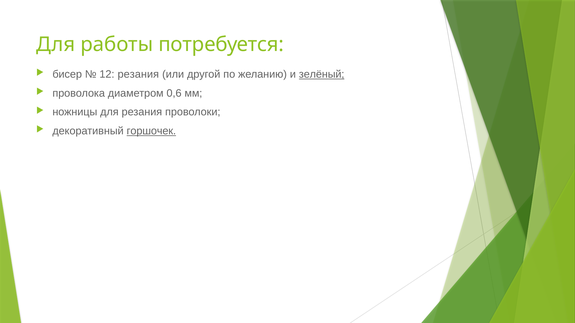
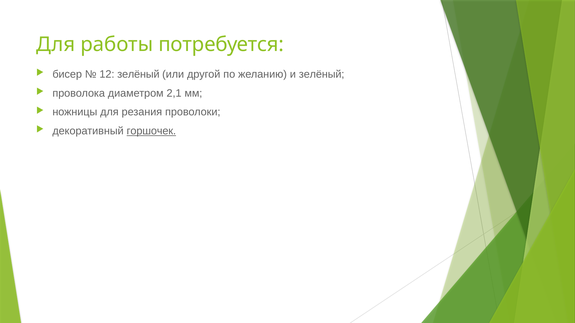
12 резания: резания -> зелёный (138, 74)
зелёный underline: present -> none (322, 74)
0,6: 0,6 -> 2,1 (174, 93)
